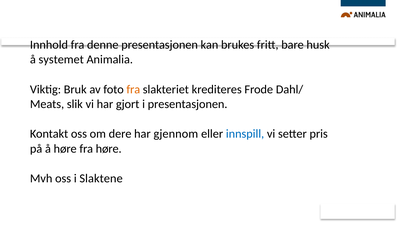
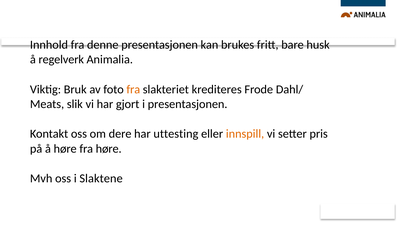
systemet: systemet -> regelverk (61, 60)
gjennom: gjennom -> uttesting (176, 134)
innspill colour: blue -> orange (245, 134)
